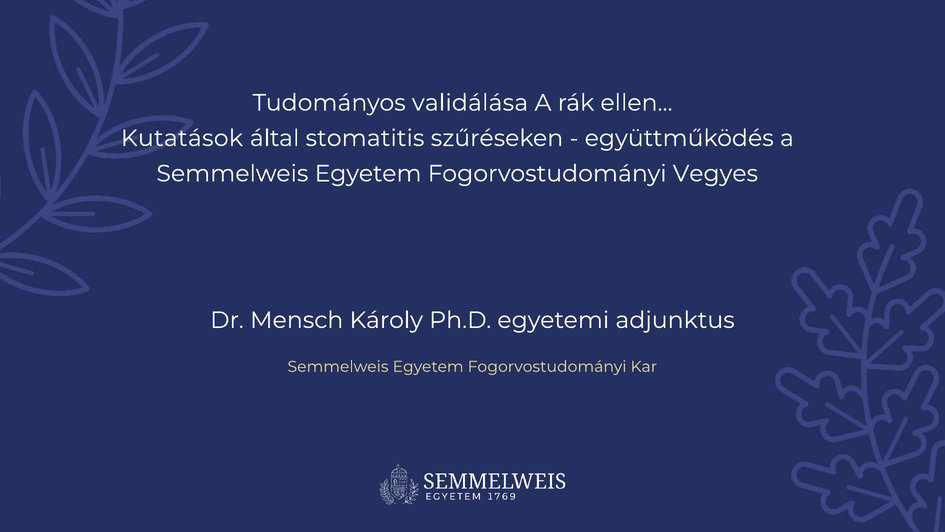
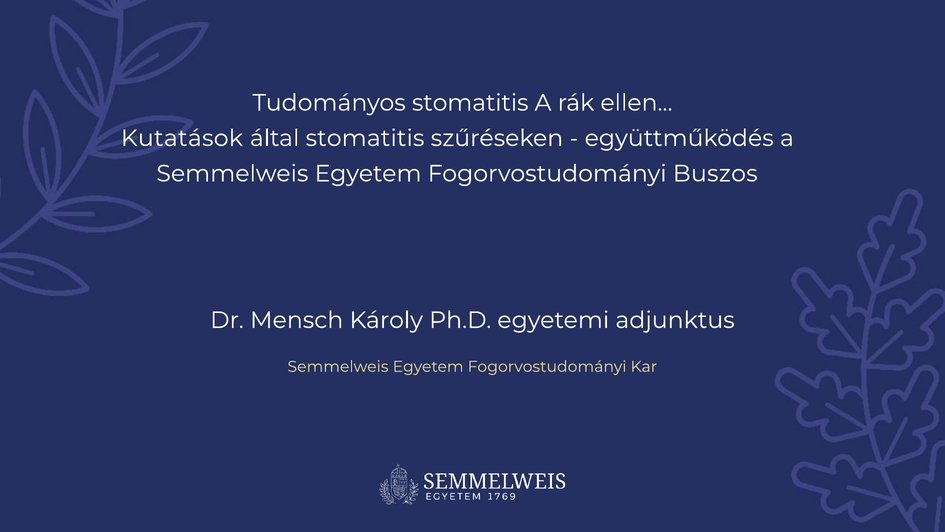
Tudományos validálása: validálása -> stomatitis (470, 103)
Vegyes: Vegyes -> Buszos (715, 173)
